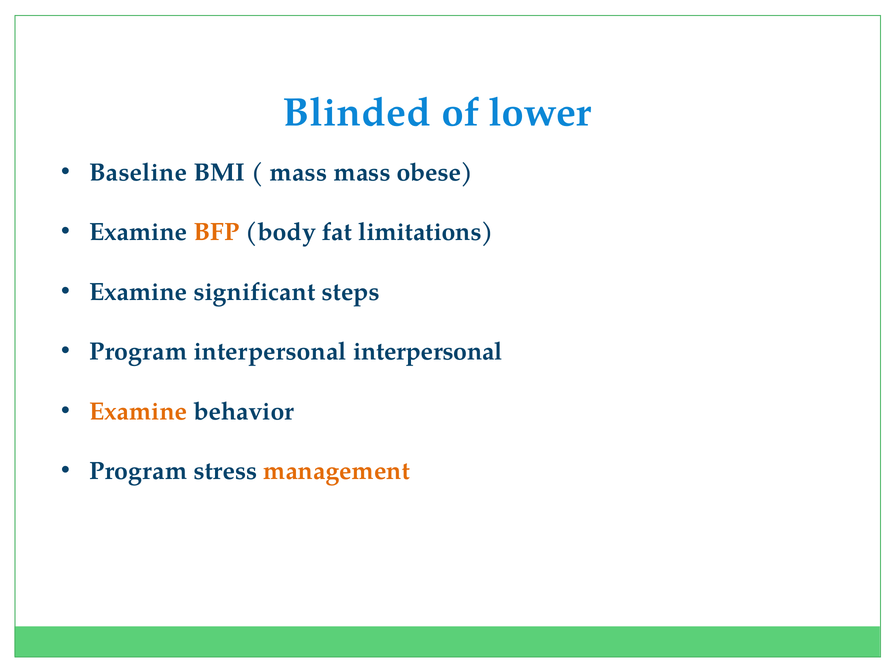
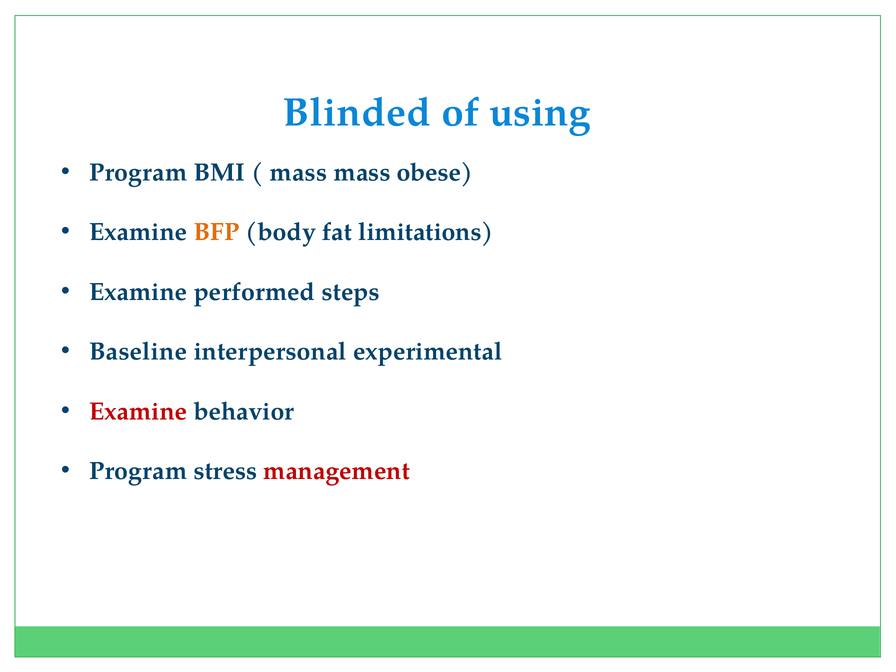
lower: lower -> using (540, 113)
Baseline: Baseline -> Program (138, 172)
significant: significant -> performed (254, 292)
Program: Program -> Baseline (138, 352)
interpersonal interpersonal: interpersonal -> experimental (428, 352)
Examine colour: orange -> red (138, 411)
management colour: orange -> red (337, 471)
